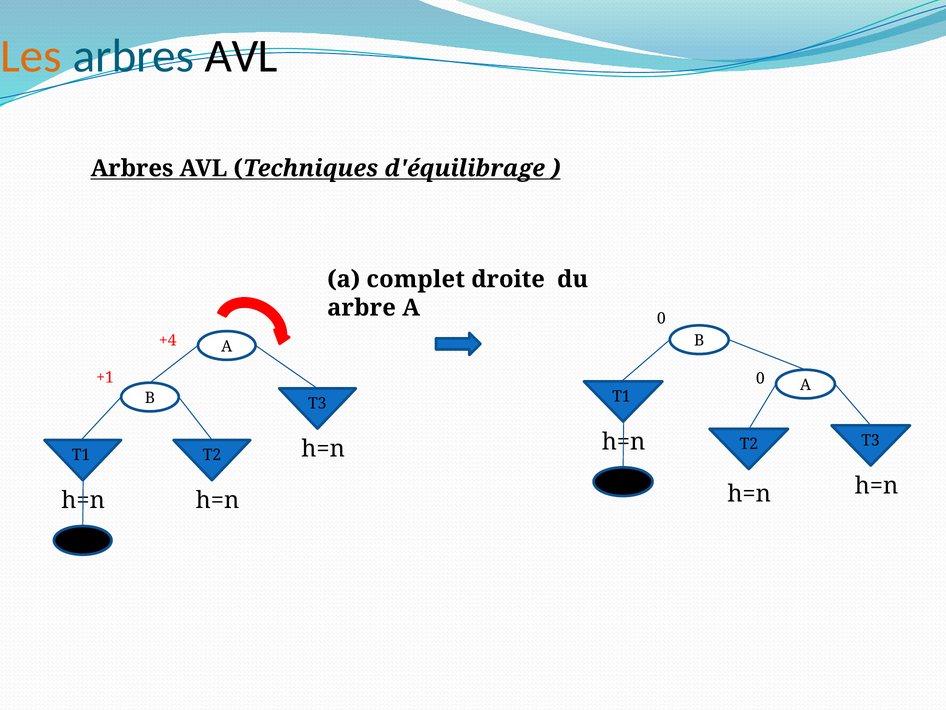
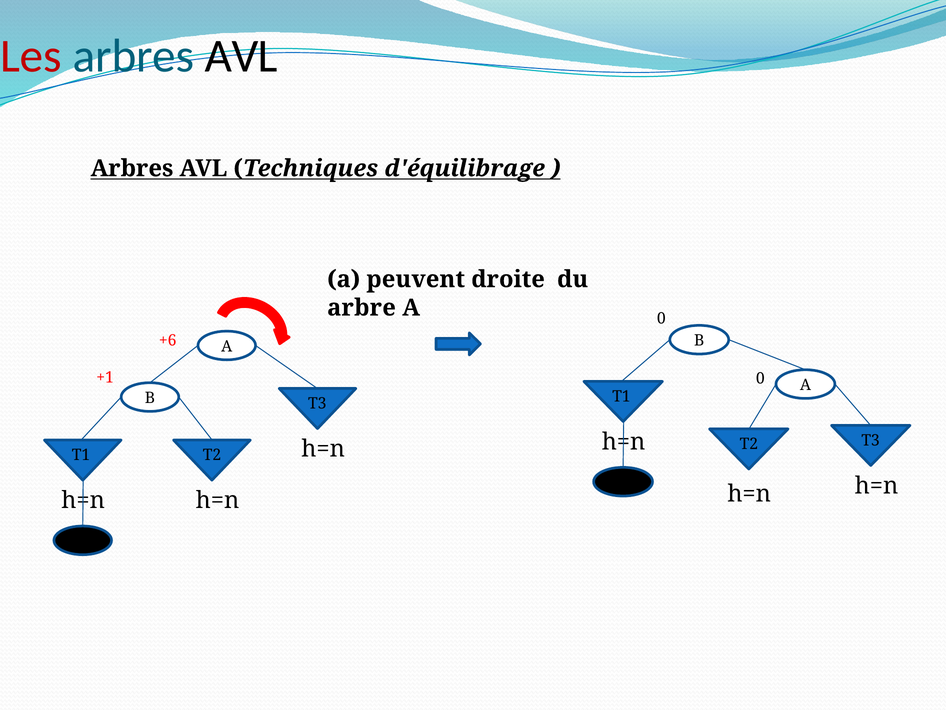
Les colour: orange -> red (31, 56)
complet: complet -> peuvent (416, 279)
+4: +4 -> +6 (168, 340)
